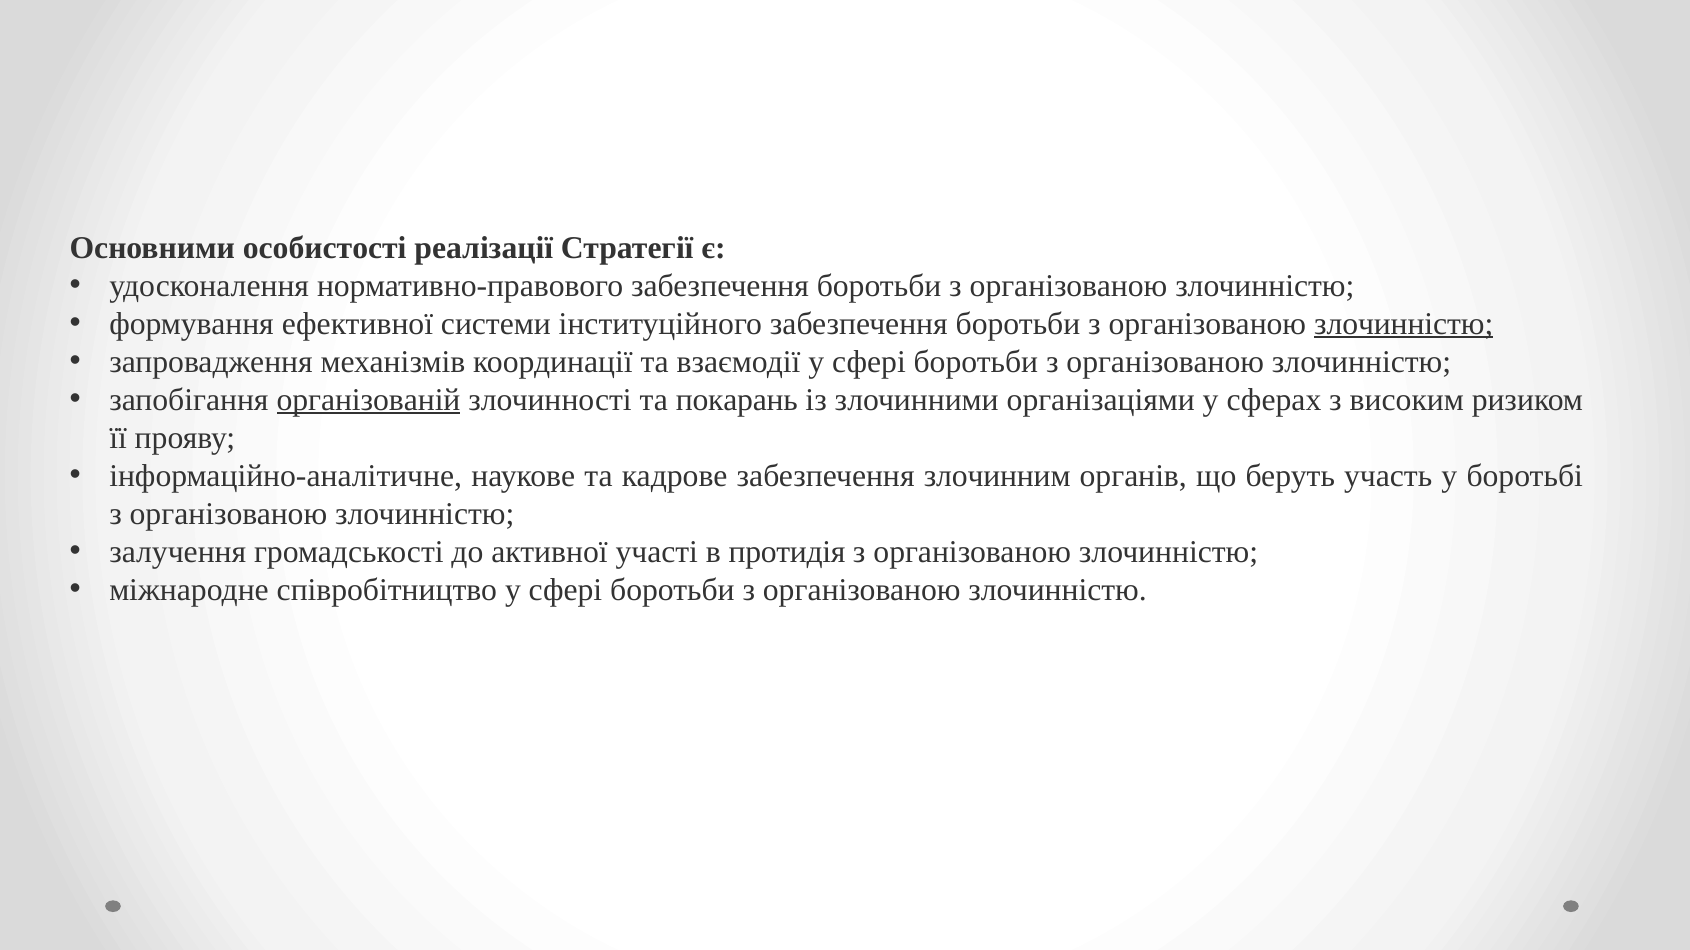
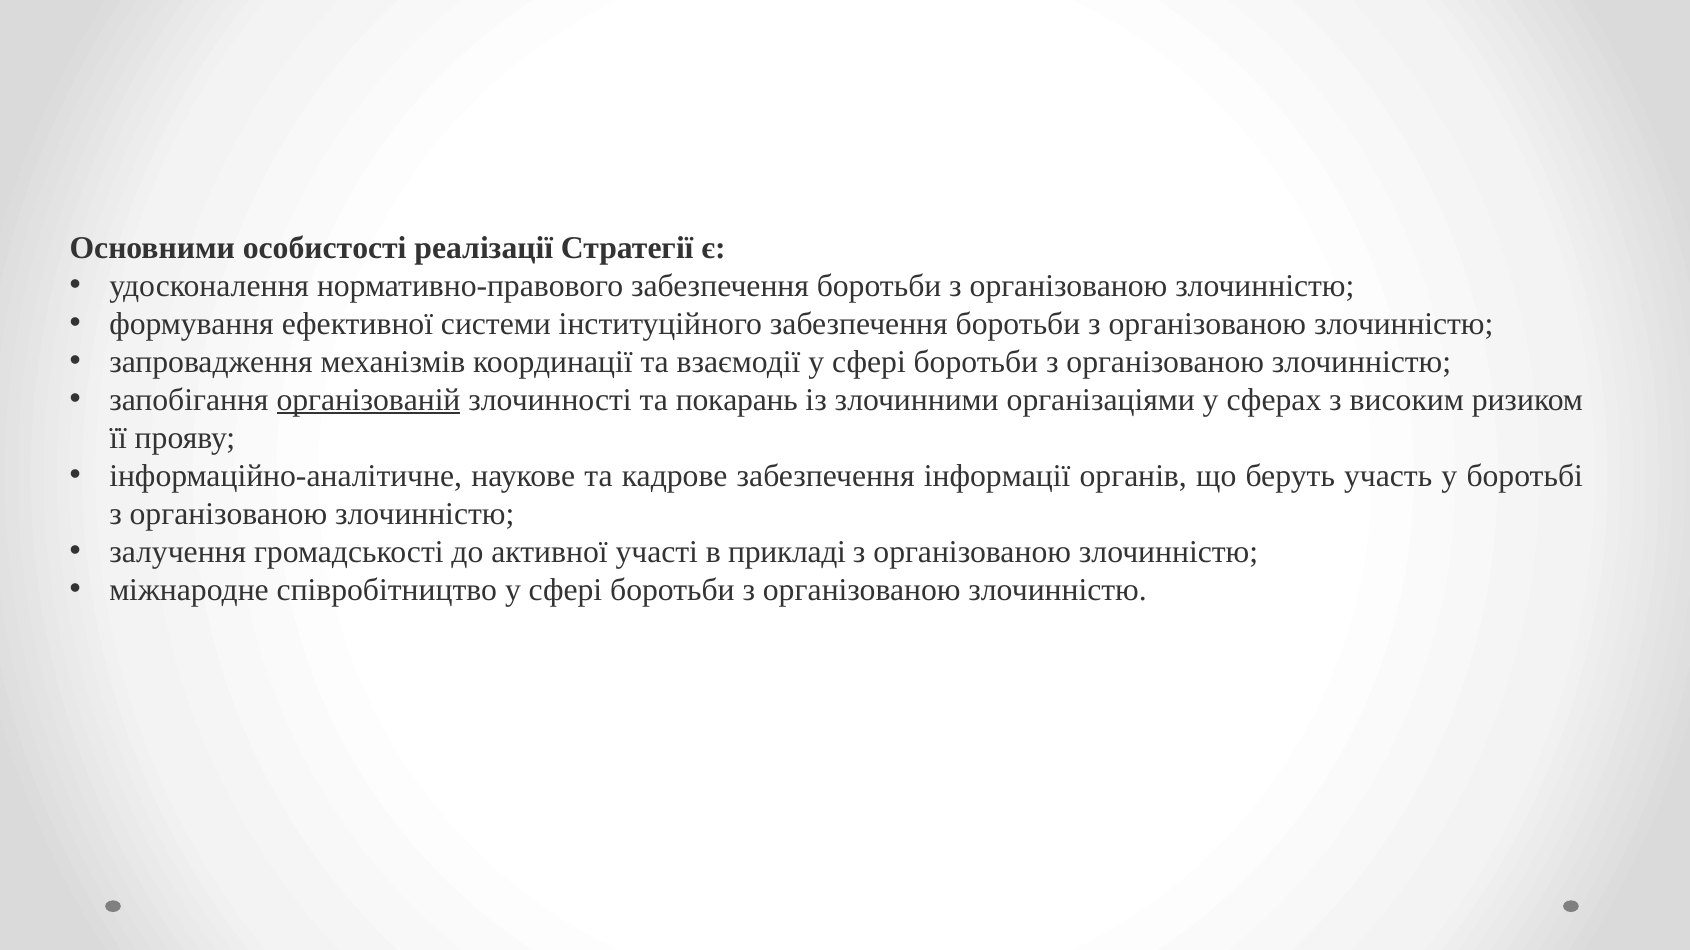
злочинністю underline: present -> none (1404, 324)
злочинним: злочинним -> інформації (997, 476)
протидія: протидія -> прикладі (787, 552)
